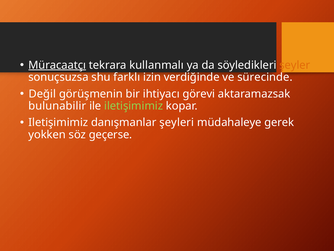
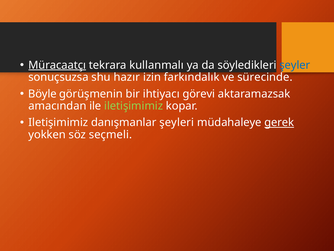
şeyler colour: orange -> blue (295, 65)
farklı: farklı -> hazır (127, 77)
verdiğinde: verdiğinde -> farkındalık (192, 77)
Değil: Değil -> Böyle (42, 94)
bulunabilir: bulunabilir -> amacından (57, 106)
gerek underline: none -> present (279, 122)
geçerse: geçerse -> seçmeli (110, 134)
